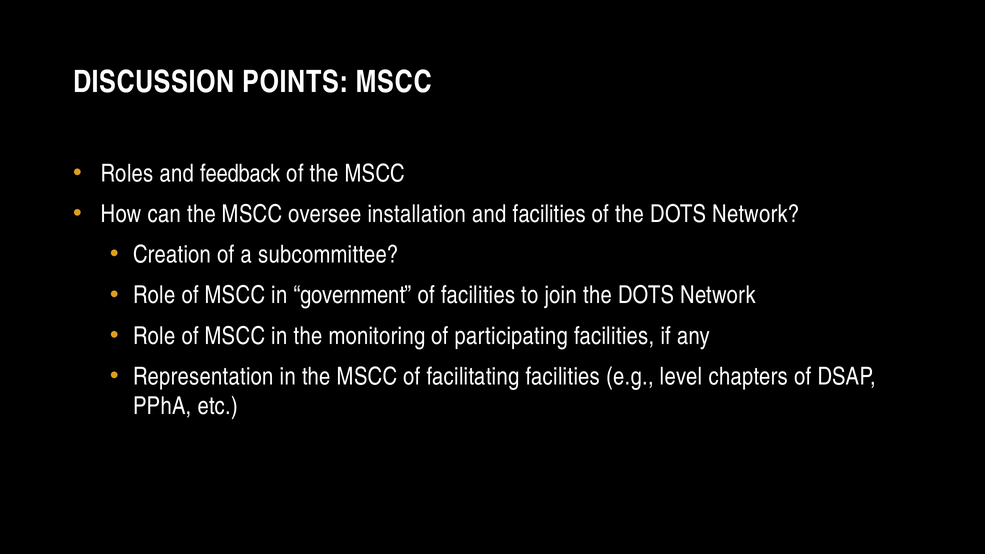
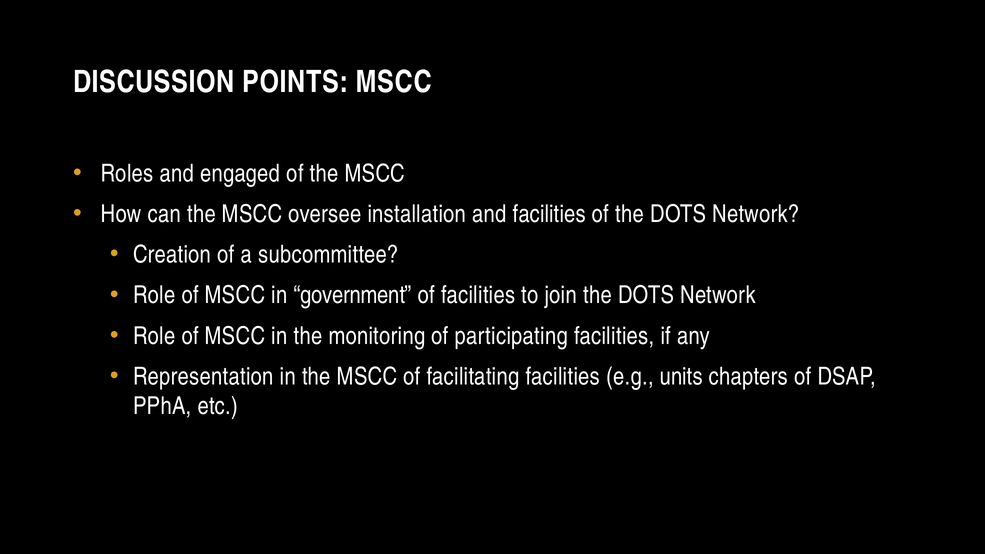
feedback: feedback -> engaged (240, 173)
level: level -> units (681, 377)
